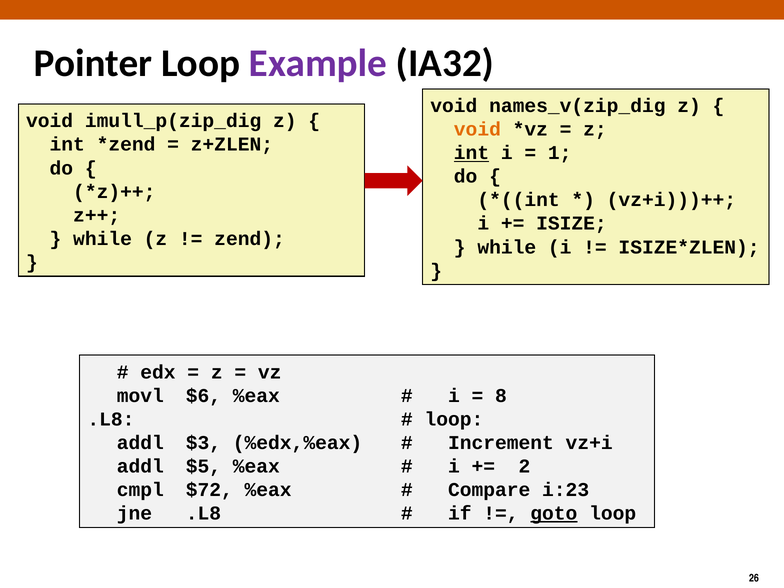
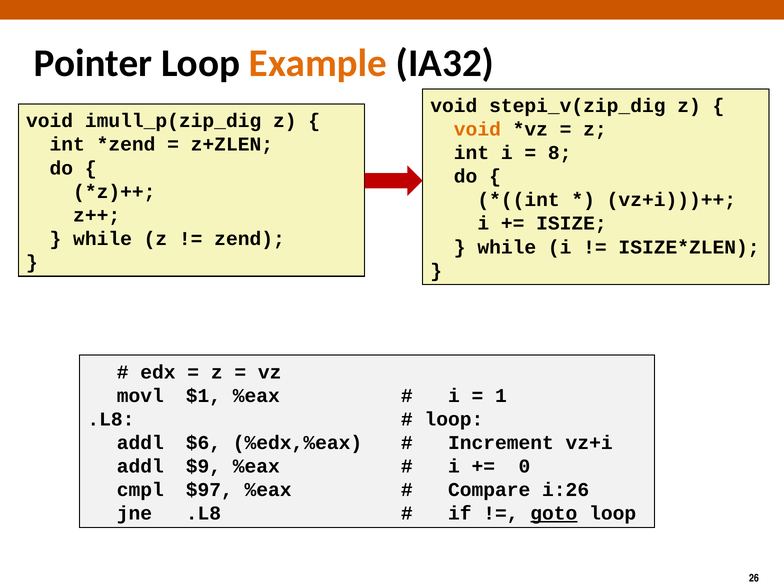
Example colour: purple -> orange (318, 63)
names_v(zip_dig: names_v(zip_dig -> stepi_v(zip_dig (577, 106)
int underline: present -> none (471, 153)
1: 1 -> 8 (560, 153)
$6: $6 -> $1 (203, 396)
8: 8 -> 1 (501, 396)
$3: $3 -> $6 (203, 443)
$5: $5 -> $9 (203, 466)
2: 2 -> 0 (524, 466)
$72: $72 -> $97 (209, 490)
i:23: i:23 -> i:26 (566, 490)
